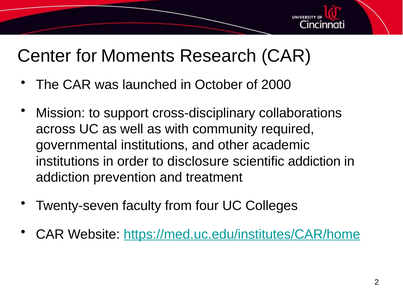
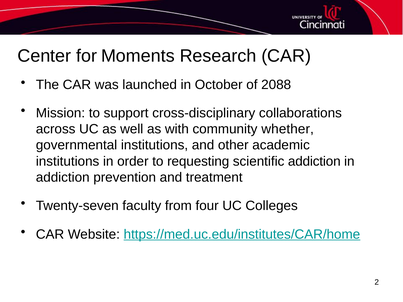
2000: 2000 -> 2088 (276, 85)
required: required -> whether (288, 129)
disclosure: disclosure -> requesting (198, 161)
